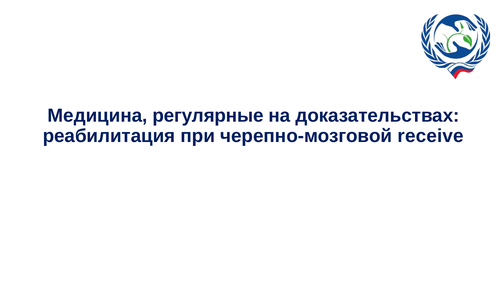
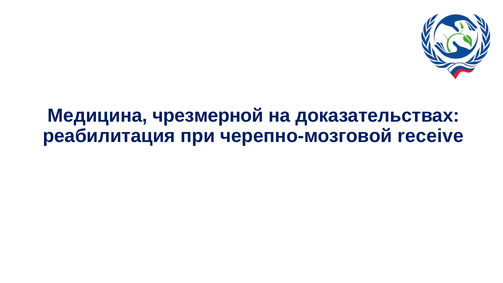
регулярные: регулярные -> чрезмерной (208, 115)
